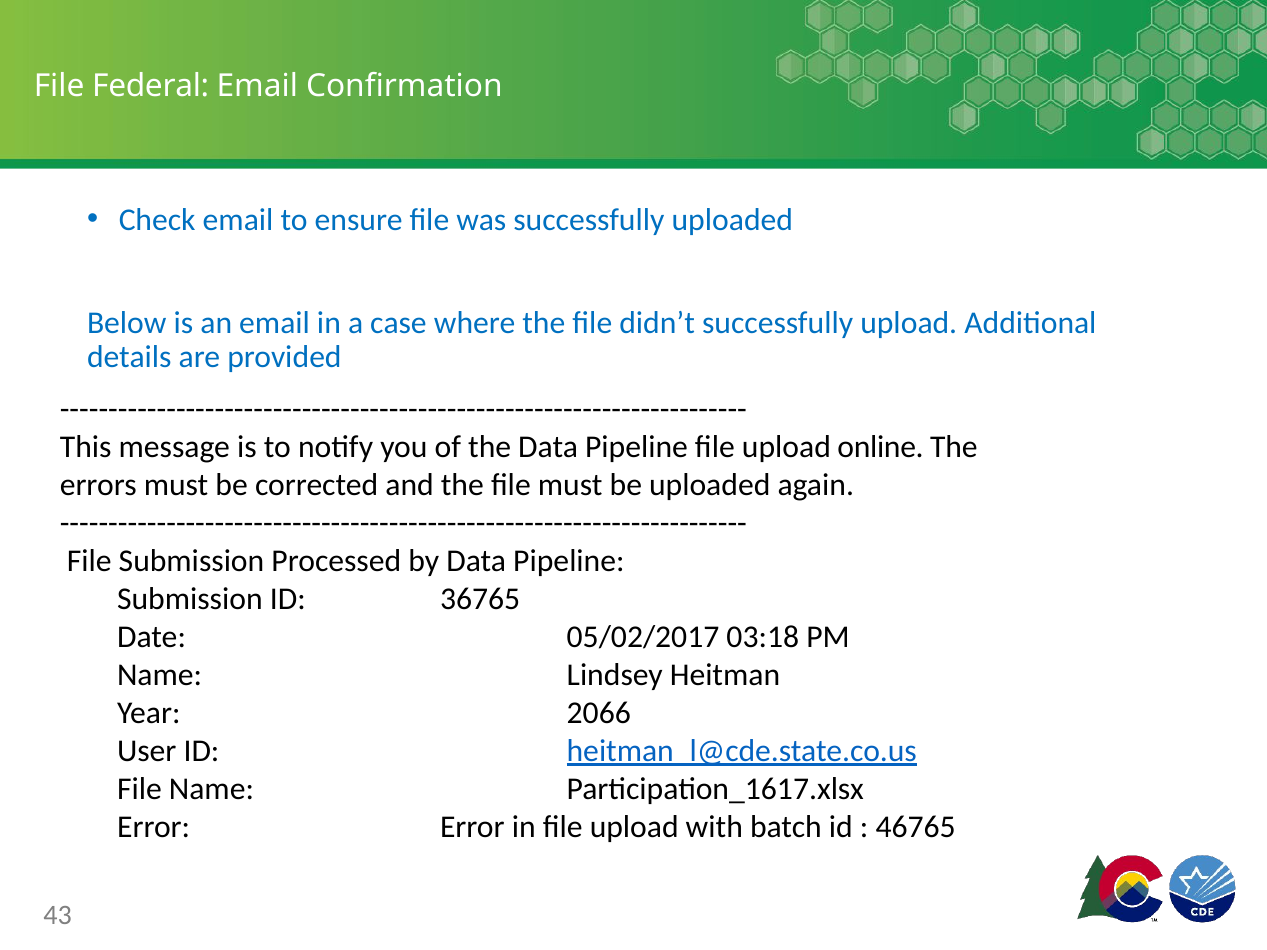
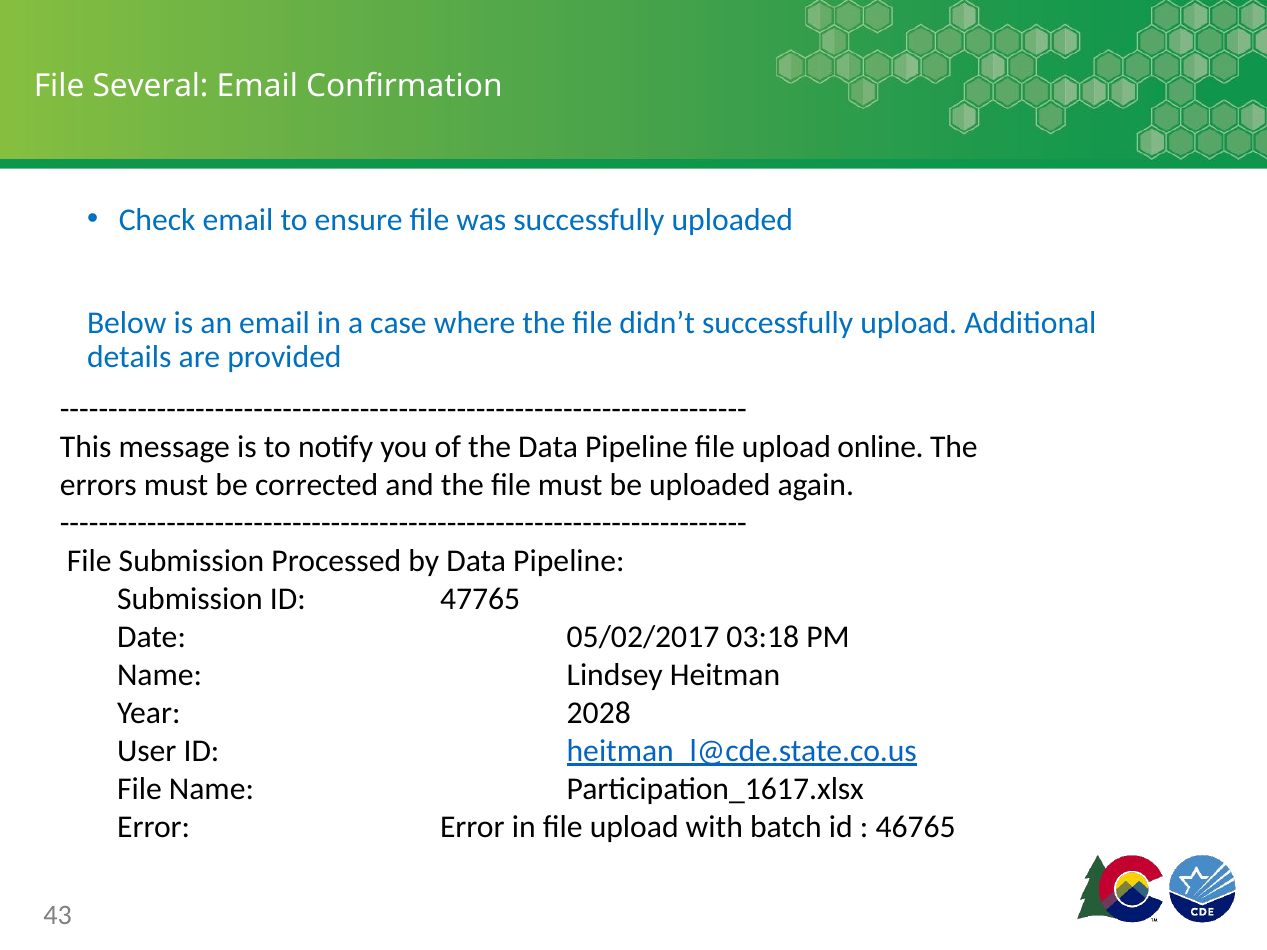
Federal: Federal -> Several (151, 86)
36765: 36765 -> 47765 (480, 599)
2066: 2066 -> 2028 (599, 713)
